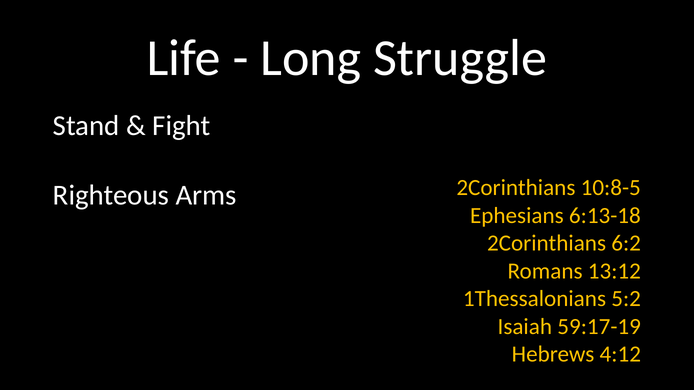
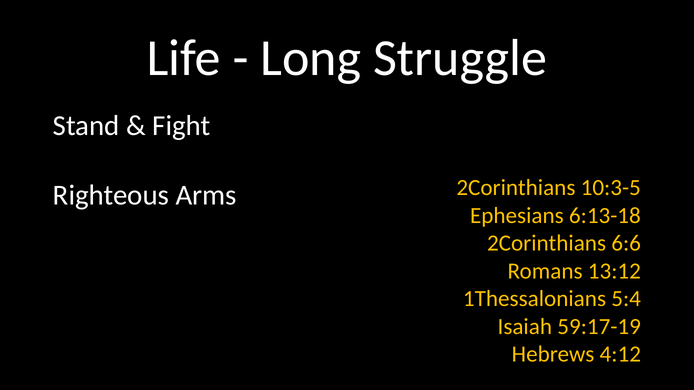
10:8-5: 10:8-5 -> 10:3-5 (611, 188)
6:2: 6:2 -> 6:6 (626, 244)
5:2: 5:2 -> 5:4 (626, 299)
